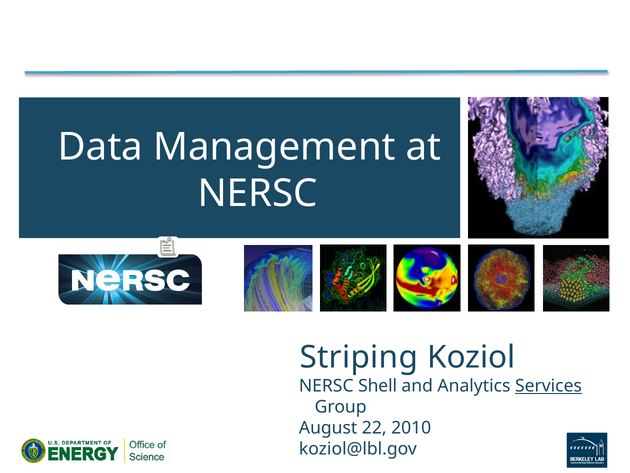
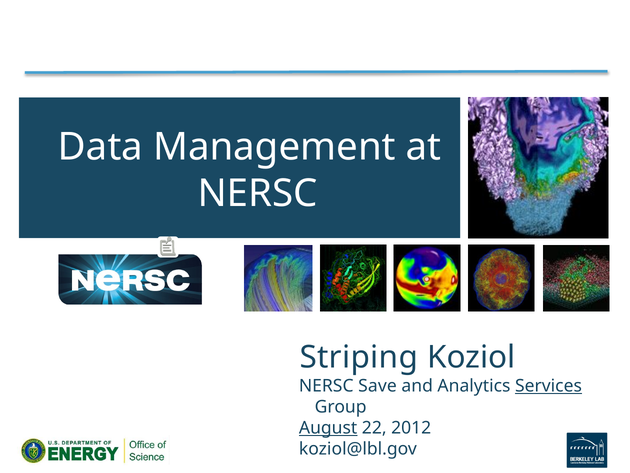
Shell: Shell -> Save (377, 386)
August underline: none -> present (328, 428)
2010: 2010 -> 2012 (411, 428)
